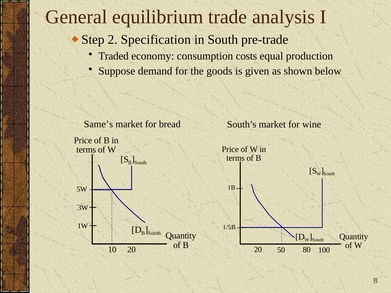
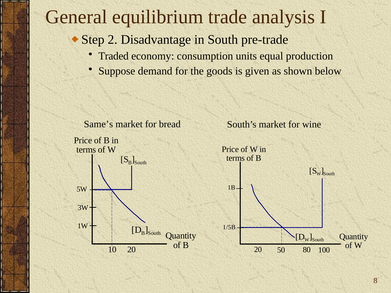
Specification: Specification -> Disadvantage (156, 40)
costs: costs -> units (246, 56)
